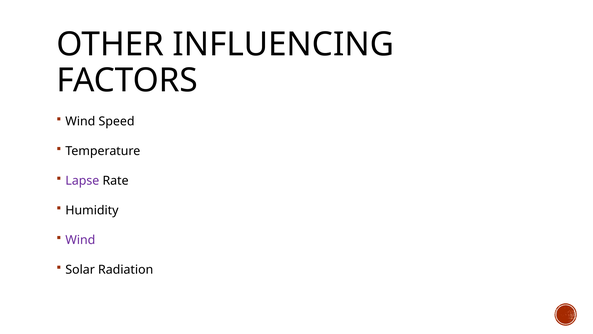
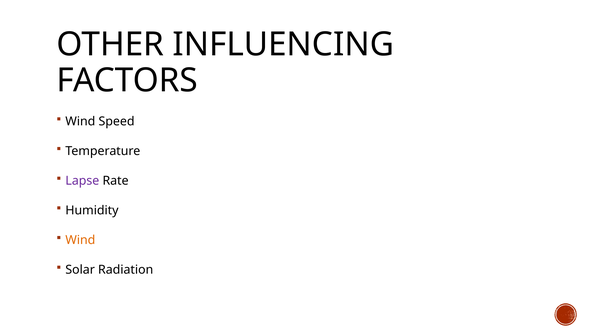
Wind colour: purple -> orange (80, 240)
